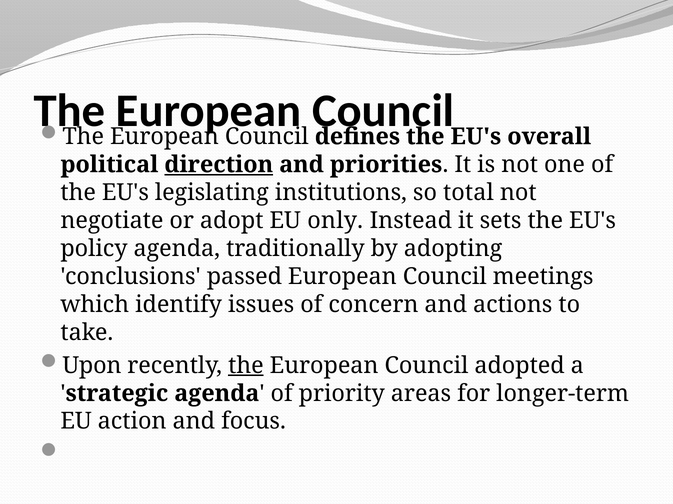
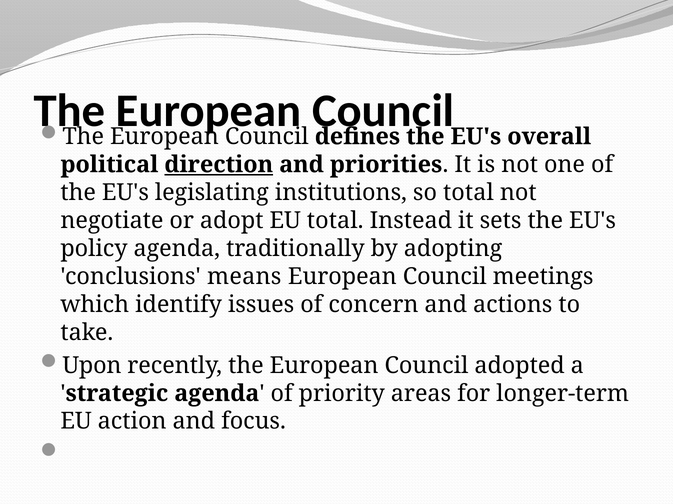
EU only: only -> total (335, 221)
passed: passed -> means (244, 277)
the underline: present -> none (246, 366)
